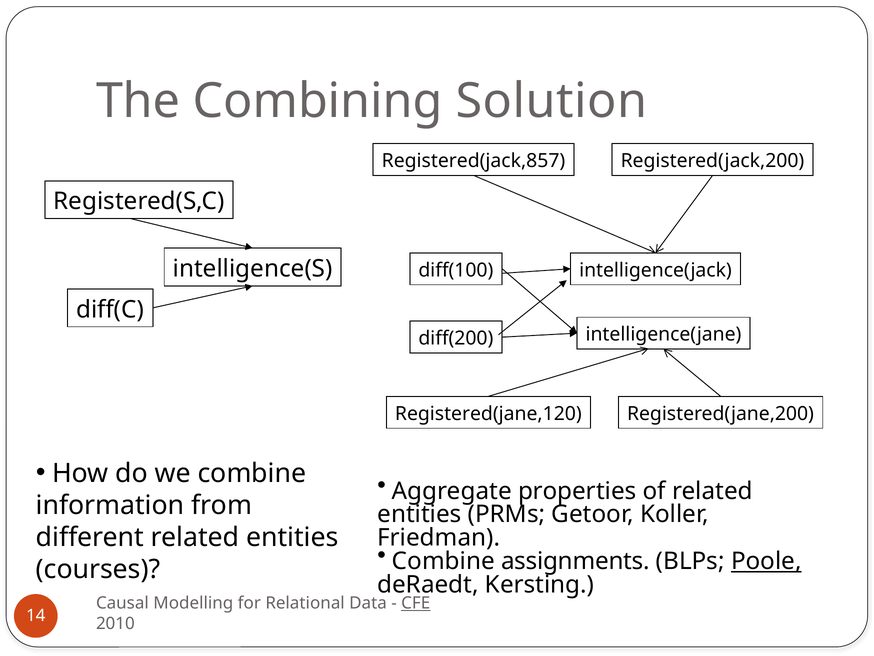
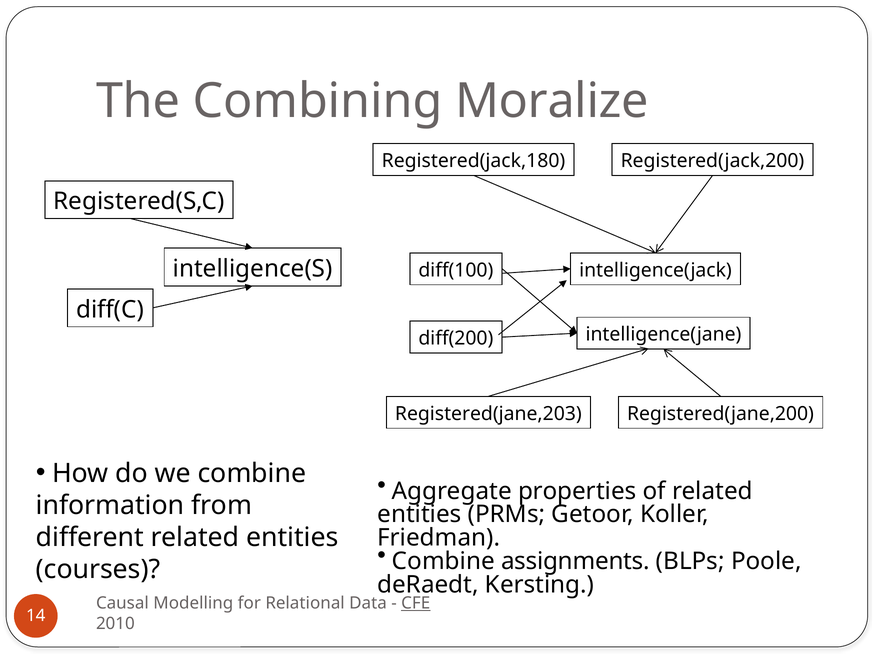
Solution: Solution -> Moralize (552, 101)
Registered(jack,857: Registered(jack,857 -> Registered(jack,180 (474, 161)
Registered(jane,120: Registered(jane,120 -> Registered(jane,203 (488, 413)
Poole underline: present -> none (766, 561)
